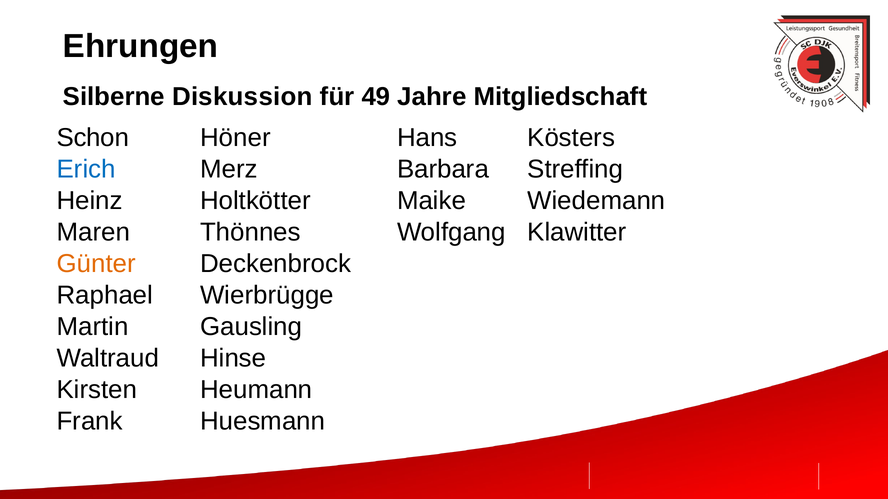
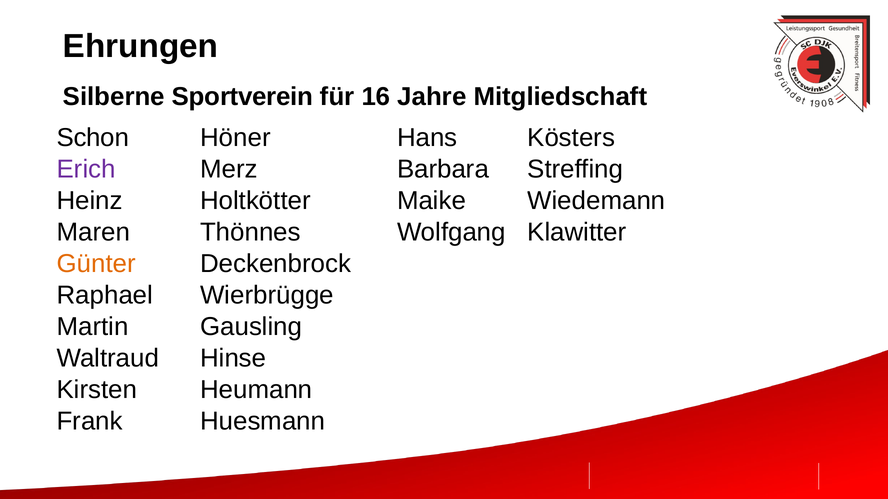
Diskussion: Diskussion -> Sportverein (243, 97)
49: 49 -> 16 (376, 97)
Erich colour: blue -> purple (86, 169)
